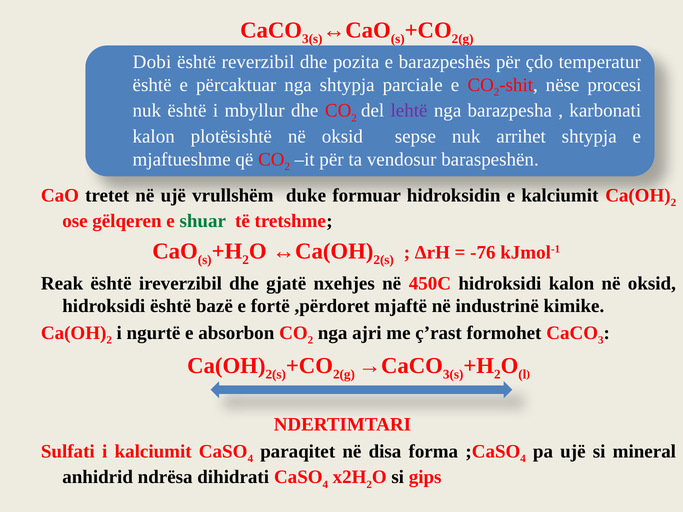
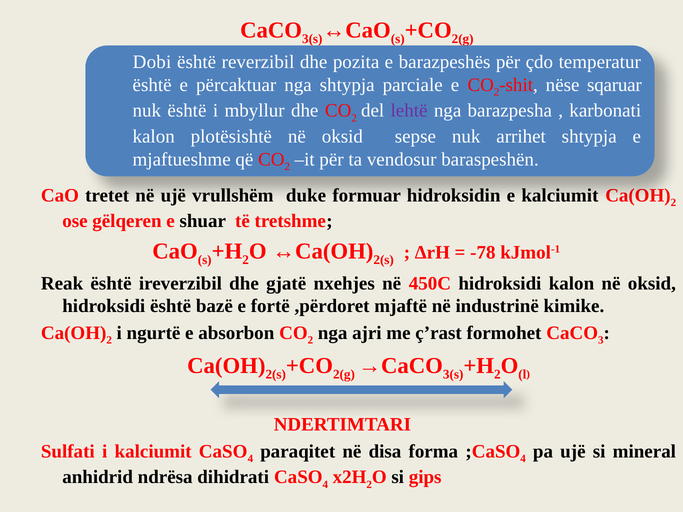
procesi: procesi -> sqaruar (614, 85)
shuar colour: green -> black (203, 221)
-76: -76 -> -78 (483, 252)
